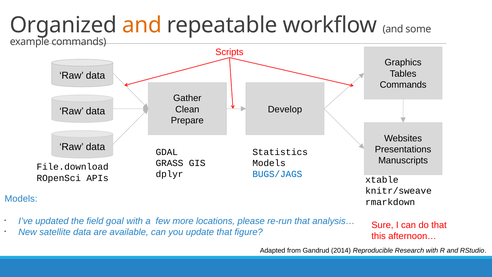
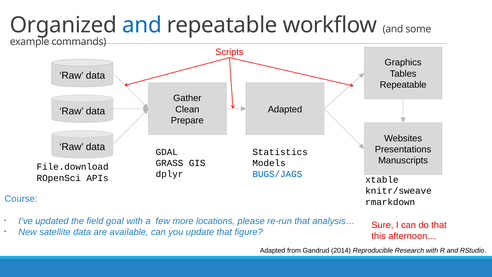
and colour: orange -> blue (142, 25)
Commands: Commands -> Repeatable (403, 85)
Develop: Develop -> Adapted (285, 109)
Models: Models -> Course (21, 199)
